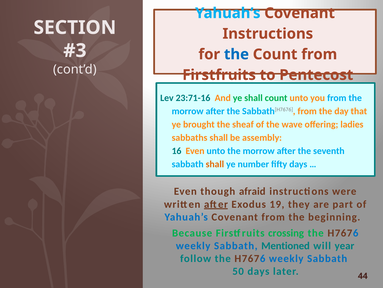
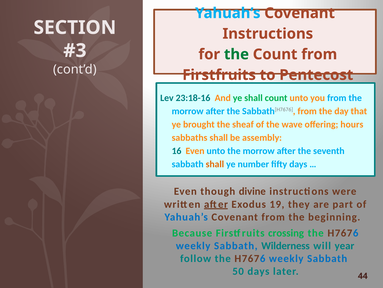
the colour: blue -> green (236, 54)
23:71-16: 23:71-16 -> 23:18-16 (193, 98)
ladies: ladies -> hours (352, 124)
afraid: afraid -> divine (252, 191)
Mentioned: Mentioned -> Wilderness (286, 245)
